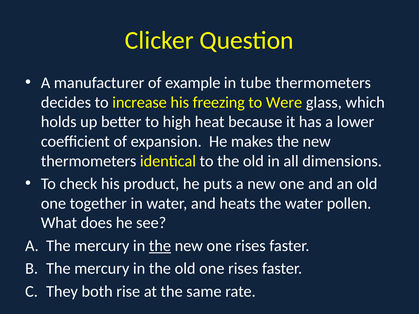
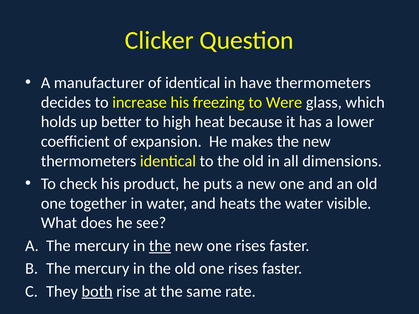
of example: example -> identical (193, 83)
tube: tube -> have (256, 83)
pollen: pollen -> visible (349, 203)
both underline: none -> present (97, 292)
